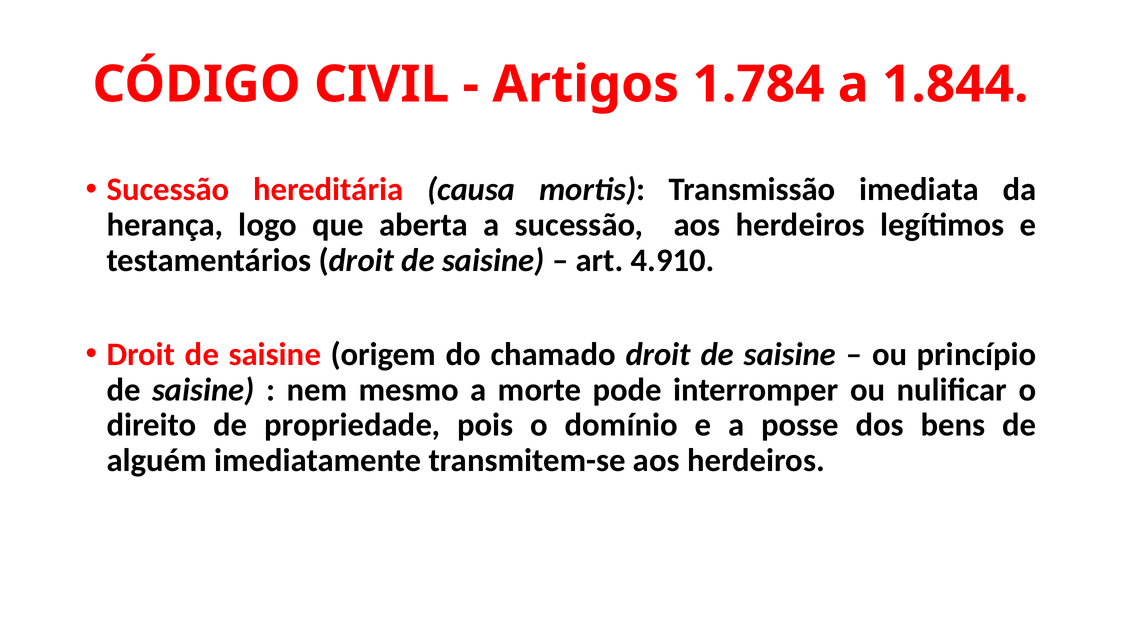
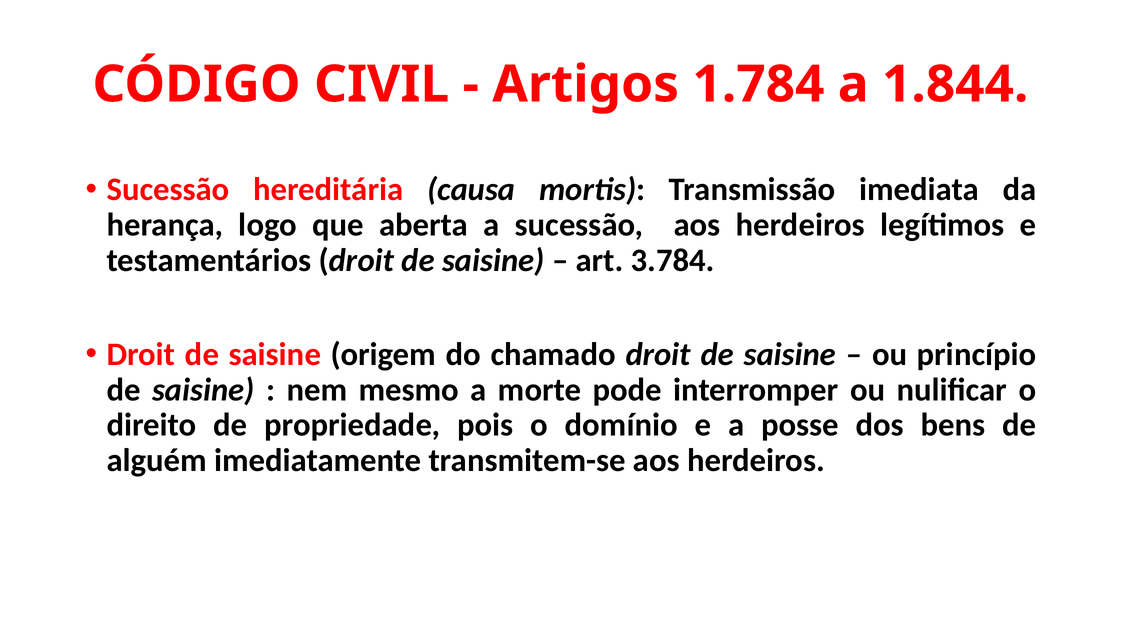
4.910: 4.910 -> 3.784 (673, 260)
